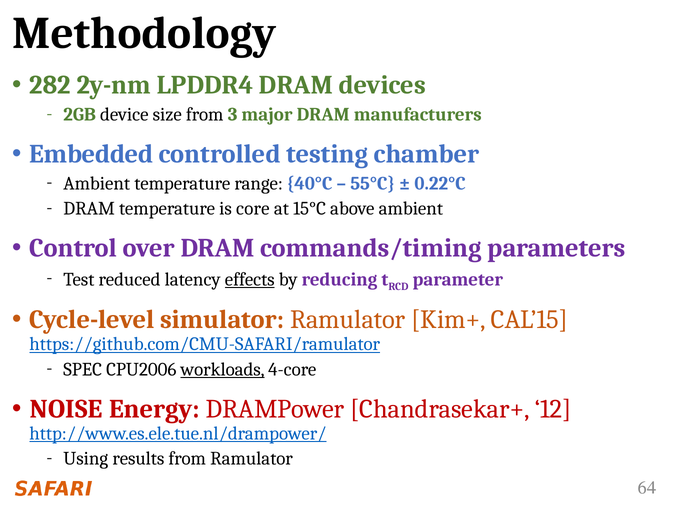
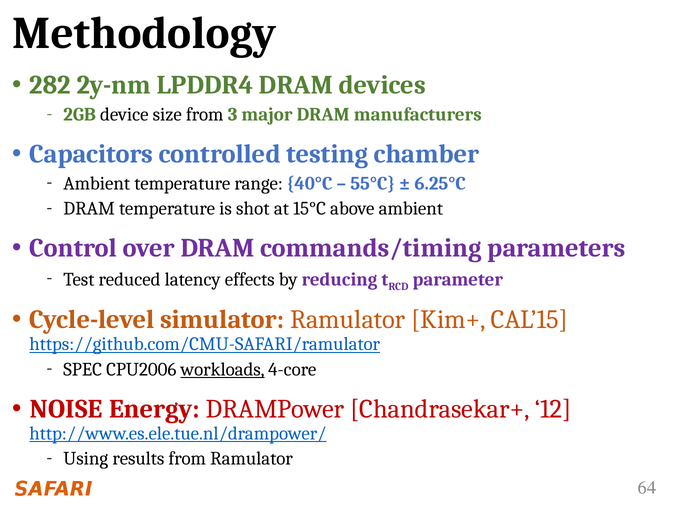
Embedded: Embedded -> Capacitors (91, 154)
0.22°C: 0.22°C -> 6.25°C (440, 183)
core: core -> shot (253, 208)
effects underline: present -> none (250, 279)
